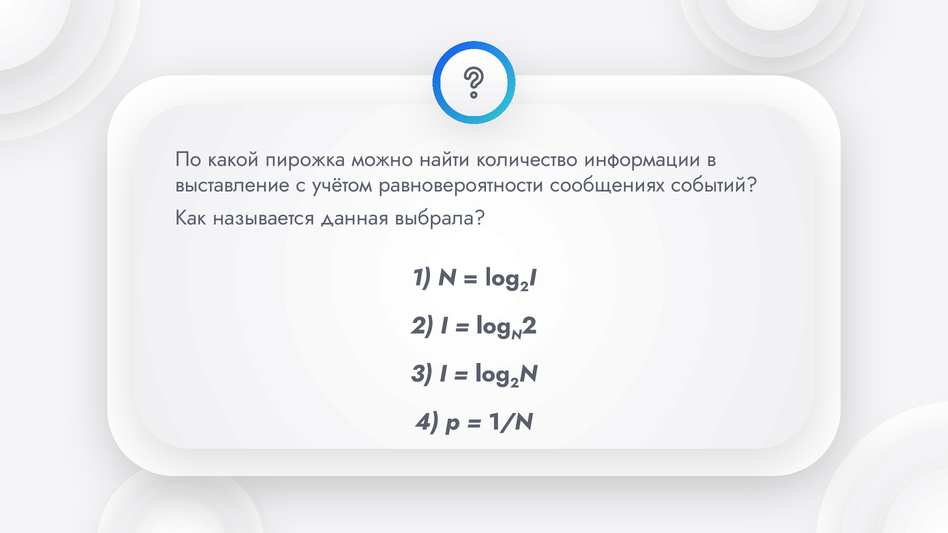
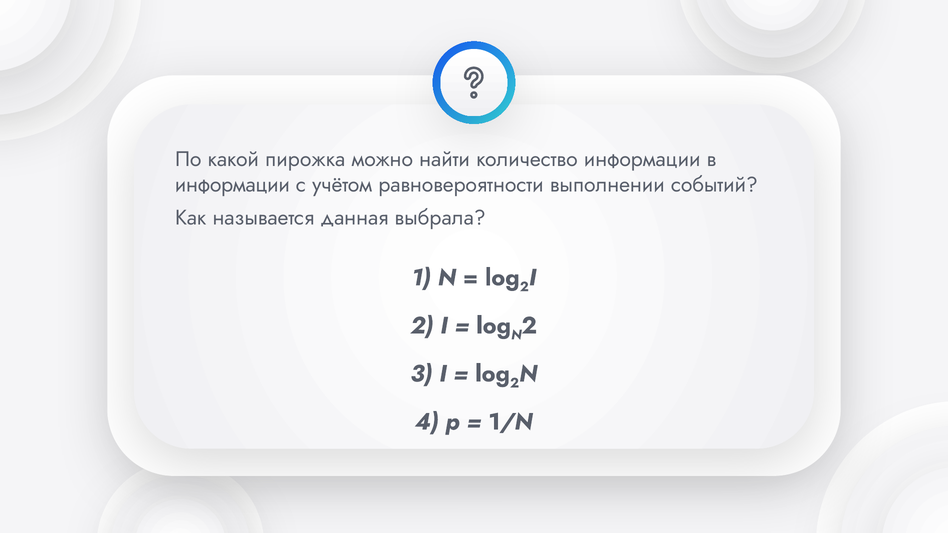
выставление: выставление -> информации (232, 185)
сообщениях: сообщениях -> выполнении (607, 185)
